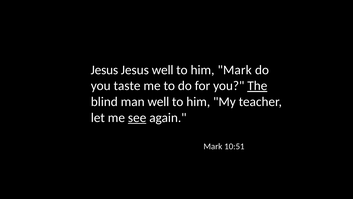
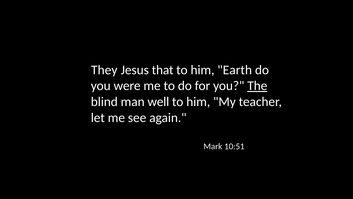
Jesus: Jesus -> They (104, 70)
Jesus well: well -> that (163, 70)
him Mark: Mark -> Earth (235, 70)
taste: taste -> were (127, 86)
see underline: present -> none (137, 117)
